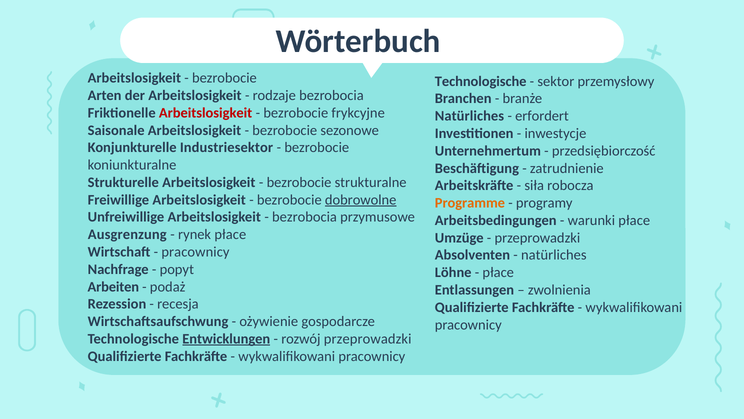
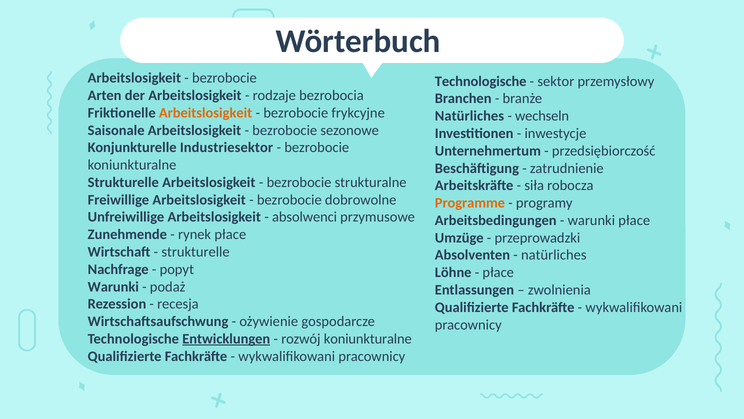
Arbeitslosigkeit colour: red -> orange (206, 113)
erfordert: erfordert -> wechseln (542, 116)
dobrowolne underline: present -> none (361, 200)
bezrobocia: bezrobocia -> absolwenci (305, 217)
Ausgrenzung: Ausgrenzung -> Zunehmende (127, 234)
pracownicy: pracownicy -> strukturelle (196, 252)
Arbeiten: Arbeiten -> Warunki (113, 286)
rozwój przeprowadzki: przeprowadzki -> koniunkturalne (368, 339)
